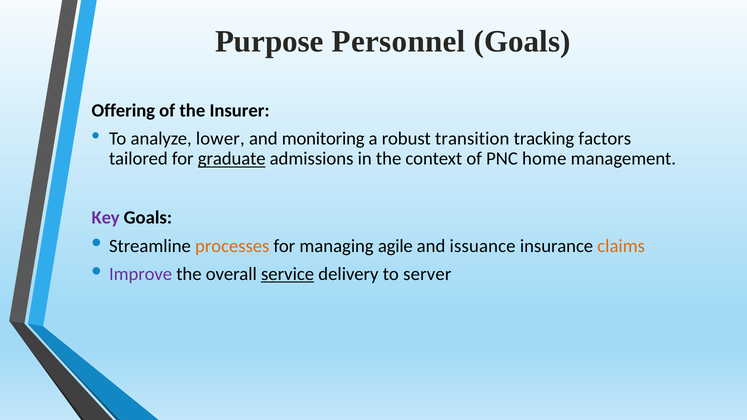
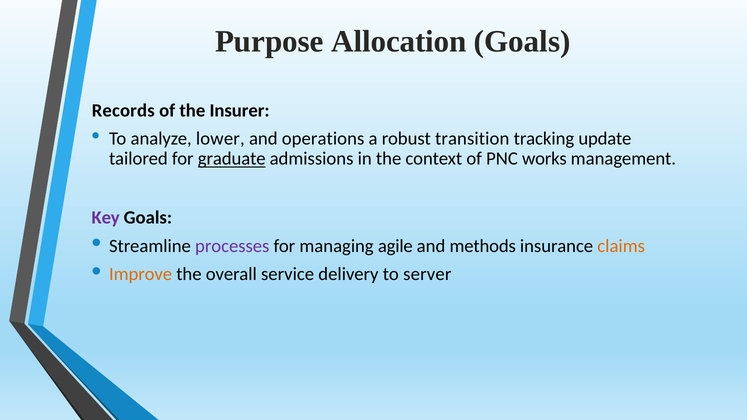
Personnel: Personnel -> Allocation (399, 42)
Offering: Offering -> Records (123, 110)
monitoring: monitoring -> operations (323, 139)
factors: factors -> update (605, 139)
home: home -> works (544, 159)
processes colour: orange -> purple (232, 246)
issuance: issuance -> methods (483, 246)
Improve colour: purple -> orange (141, 274)
service underline: present -> none (288, 274)
